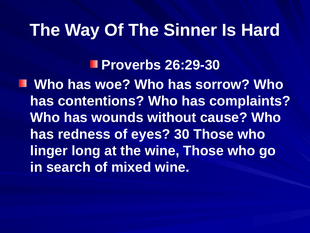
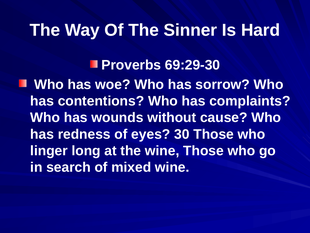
26:29-30: 26:29-30 -> 69:29-30 (193, 65)
